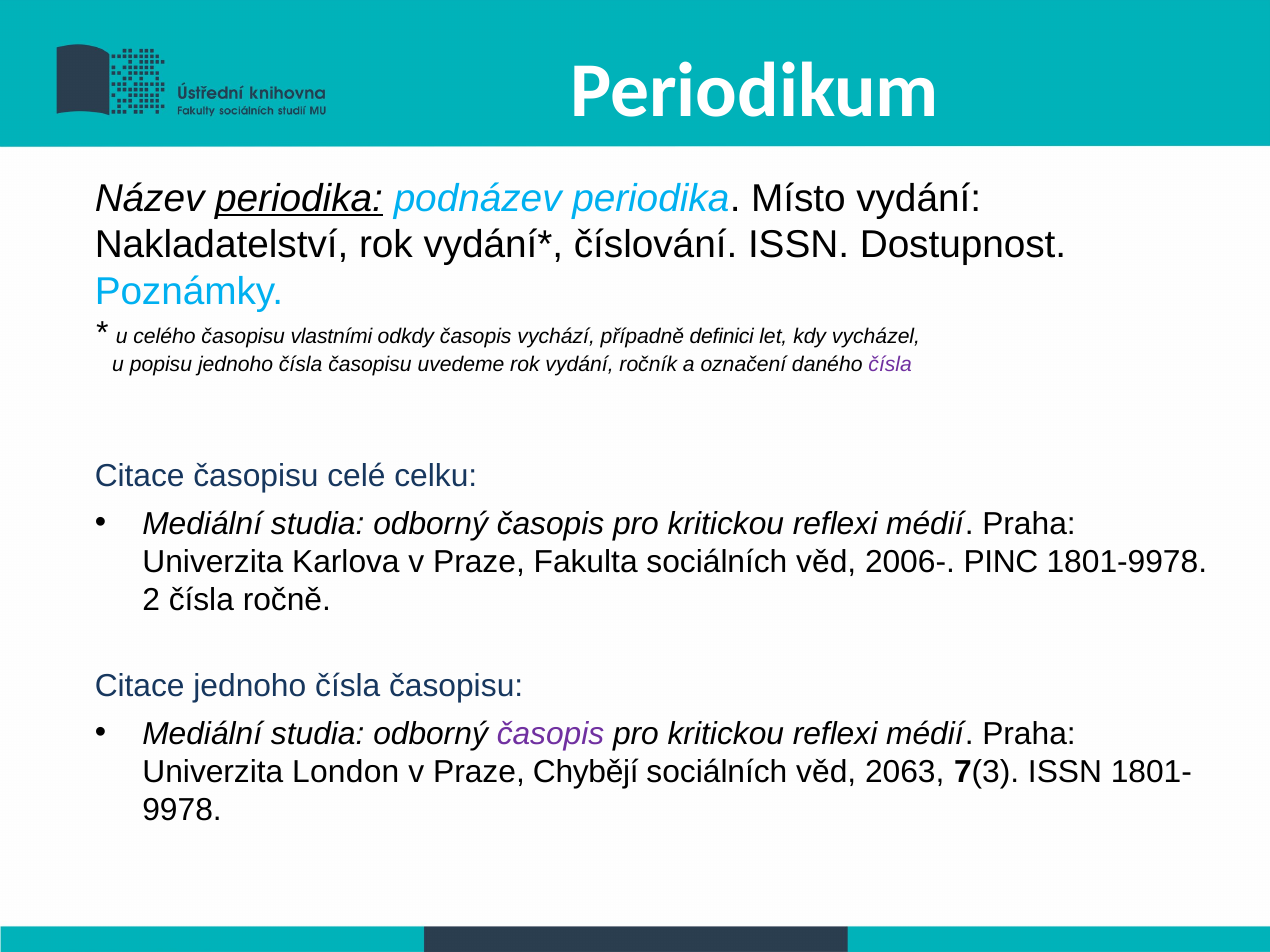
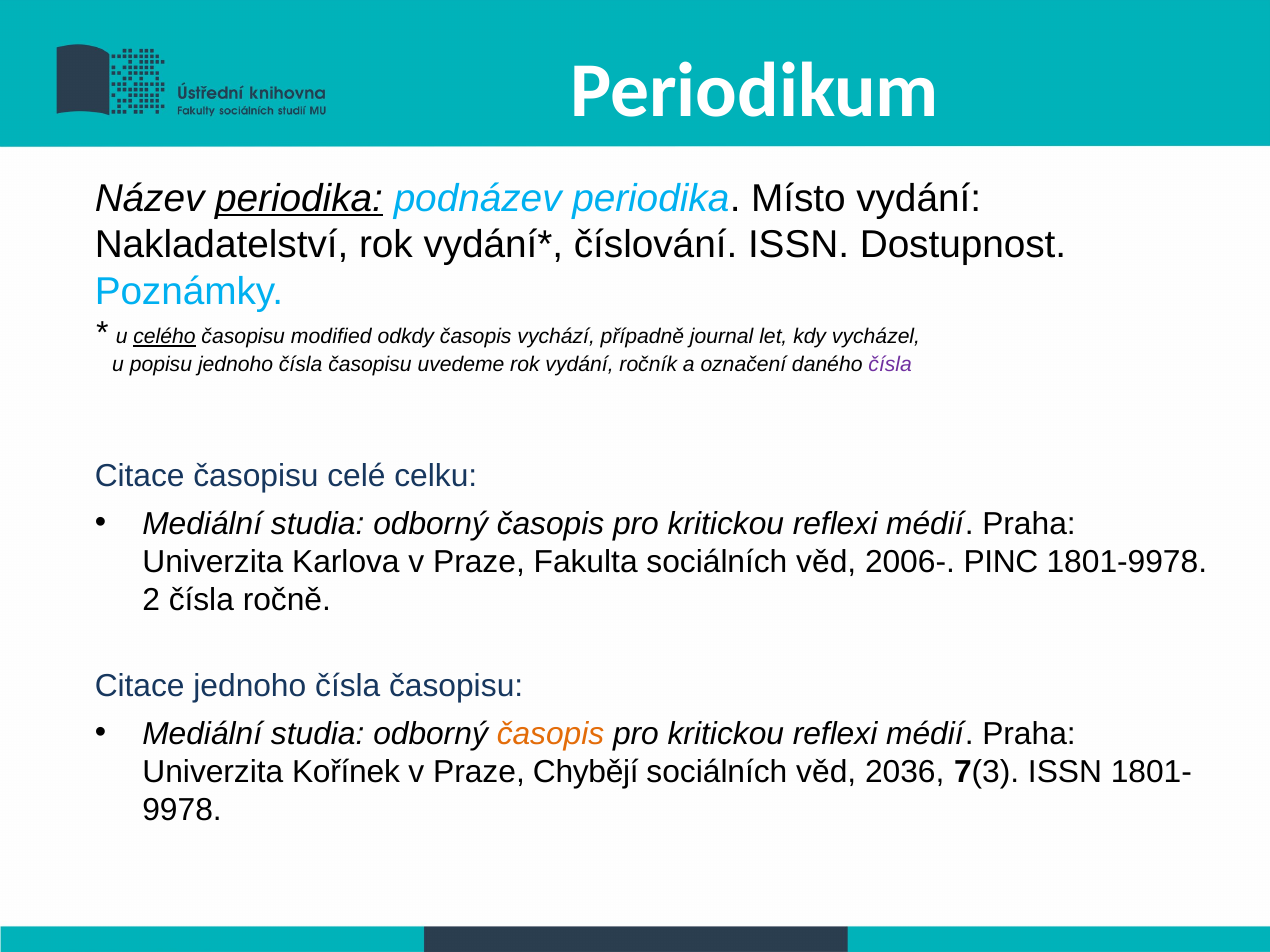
celého underline: none -> present (165, 337)
vlastními: vlastními -> modified (331, 337)
definici: definici -> journal (722, 337)
časopis colour: purple -> orange (550, 734)
London: London -> Kořínek (346, 772)
2063: 2063 -> 2036 (905, 772)
